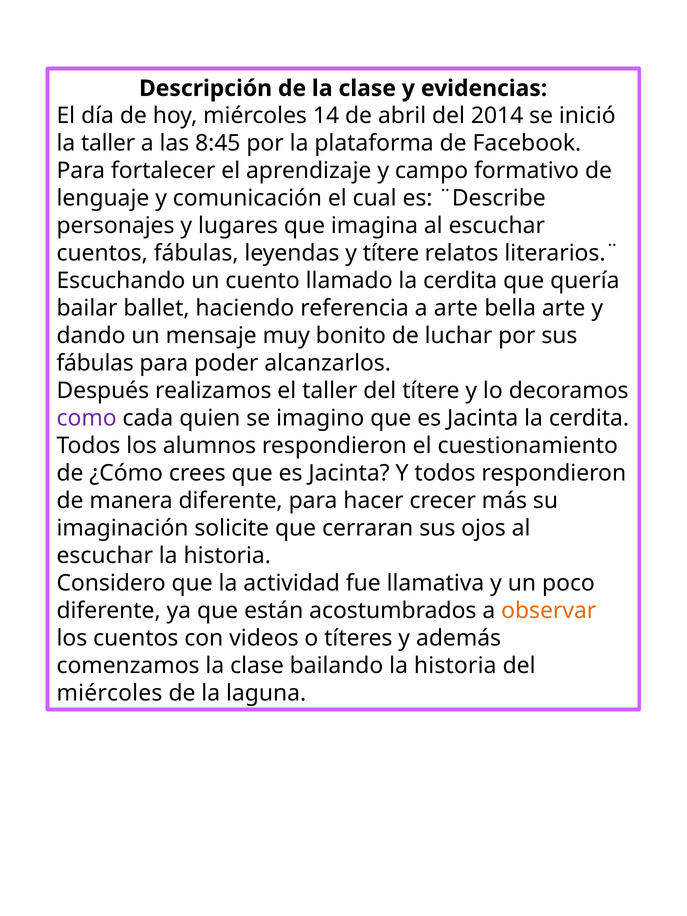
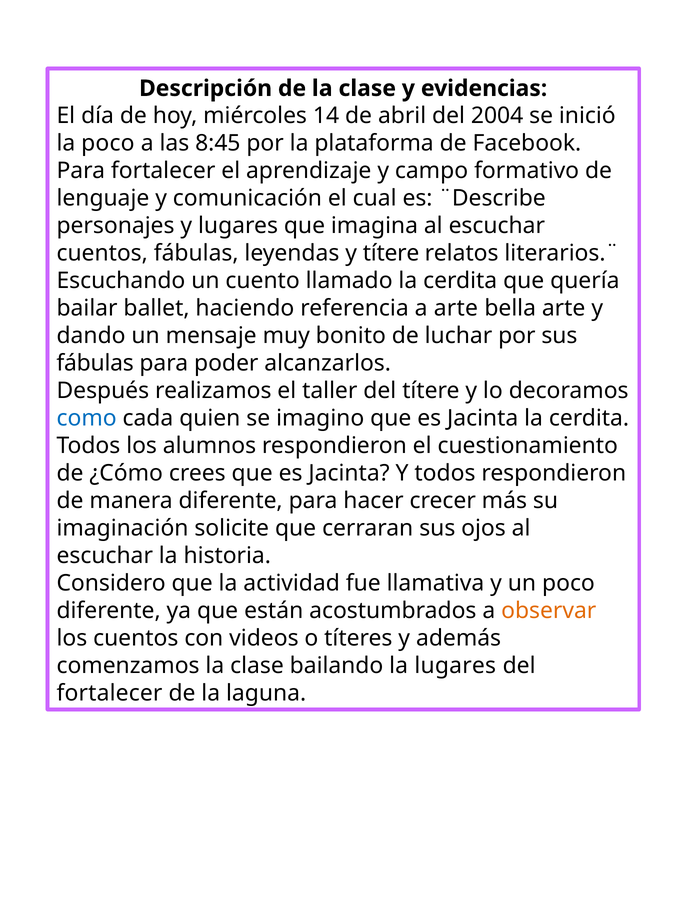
2014: 2014 -> 2004 (497, 116)
la taller: taller -> poco (108, 143)
como colour: purple -> blue (87, 418)
bailando la historia: historia -> lugares (455, 665)
miércoles: miércoles -> fortalecer (110, 693)
